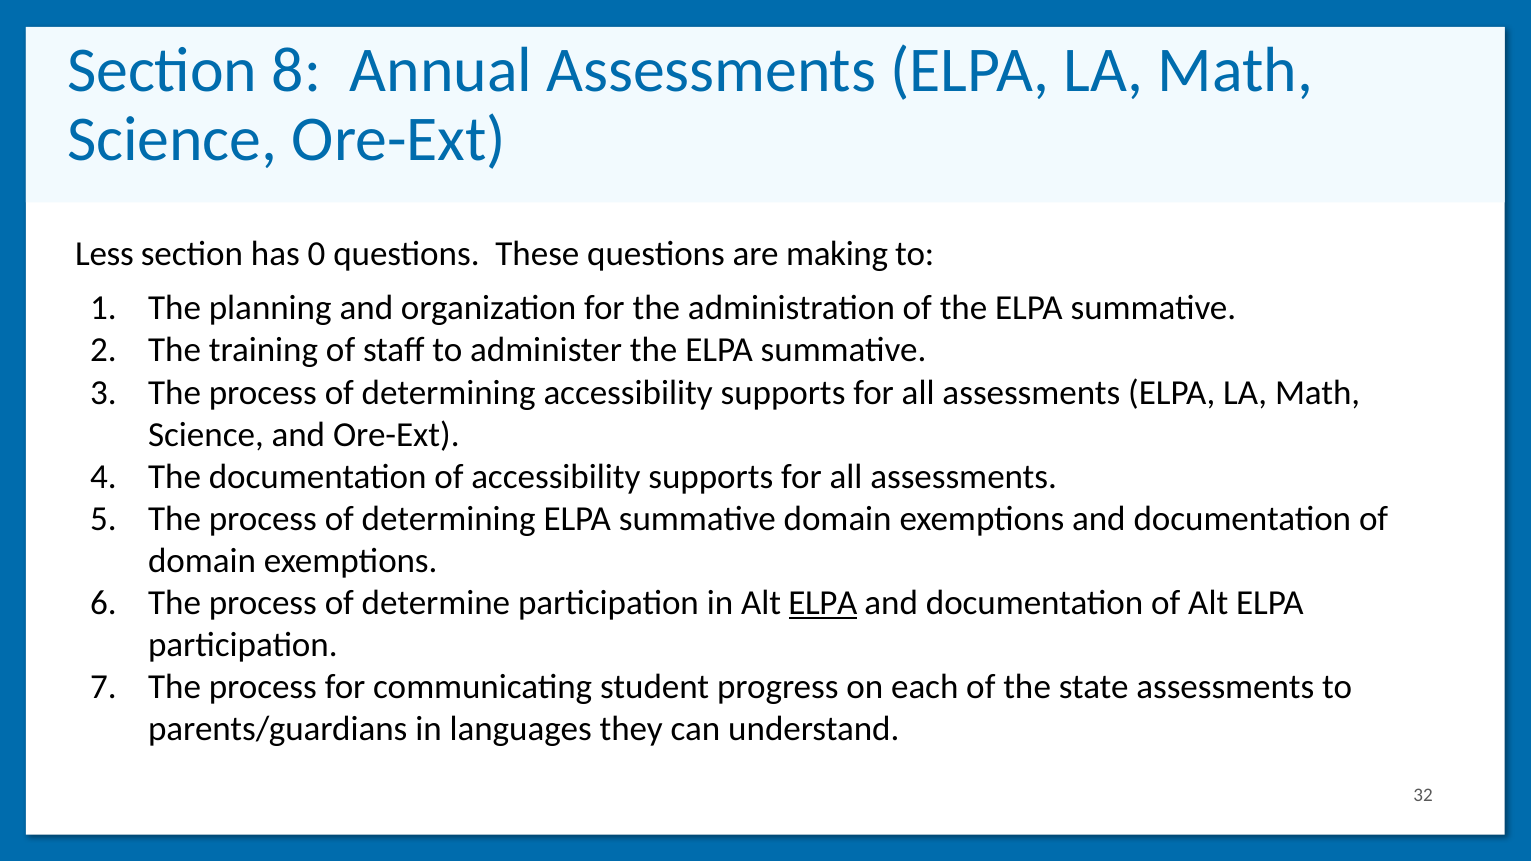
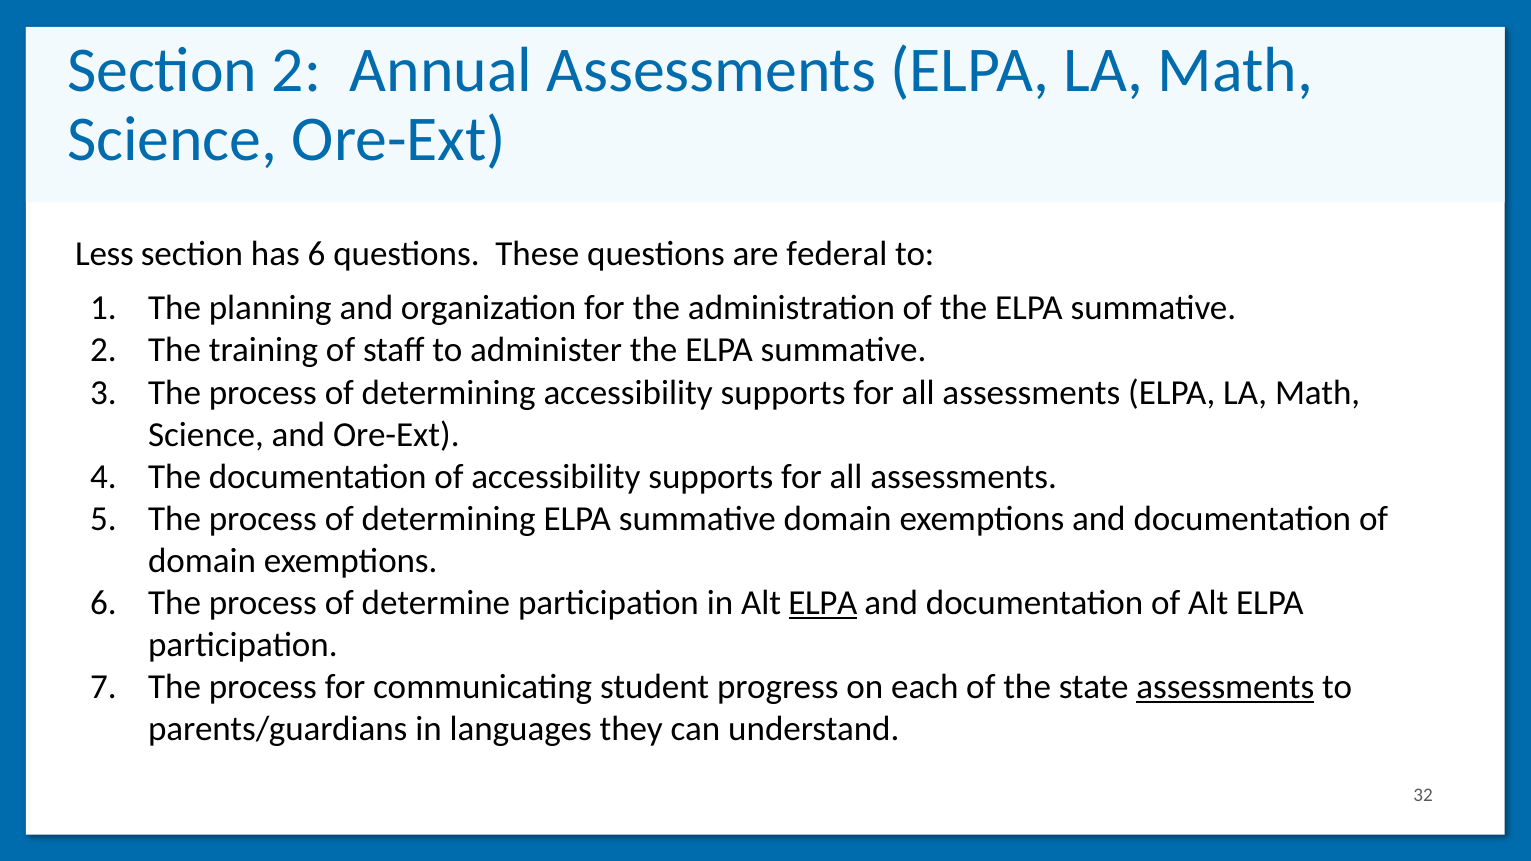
Section 8: 8 -> 2 (296, 71)
has 0: 0 -> 6 (317, 254)
making: making -> federal (837, 254)
assessments underline: none -> present (1225, 687)
